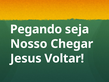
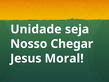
Pegando: Pegando -> Unidade (36, 29)
Voltar: Voltar -> Moral (64, 58)
